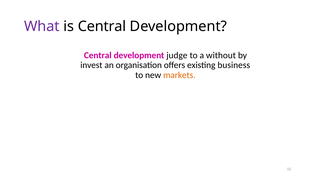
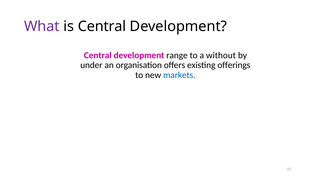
judge: judge -> range (177, 55)
invest: invest -> under (91, 65)
business: business -> offerings (234, 65)
markets colour: orange -> blue (179, 75)
